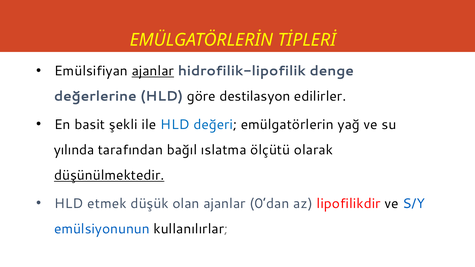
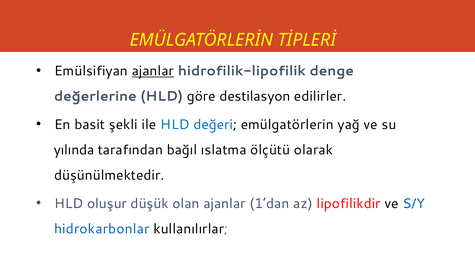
düşünülmektedir underline: present -> none (109, 175)
etmek: etmek -> oluşur (107, 204)
0’dan: 0’dan -> 1’dan (269, 204)
emülsiyonunun: emülsiyonunun -> hidrokarbonlar (102, 229)
